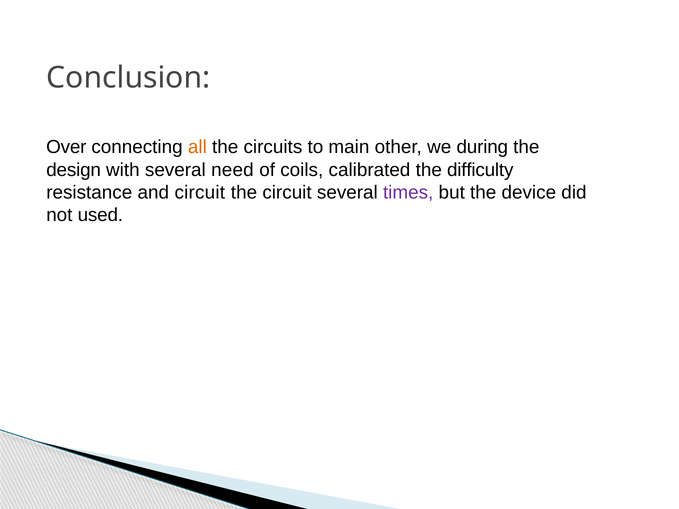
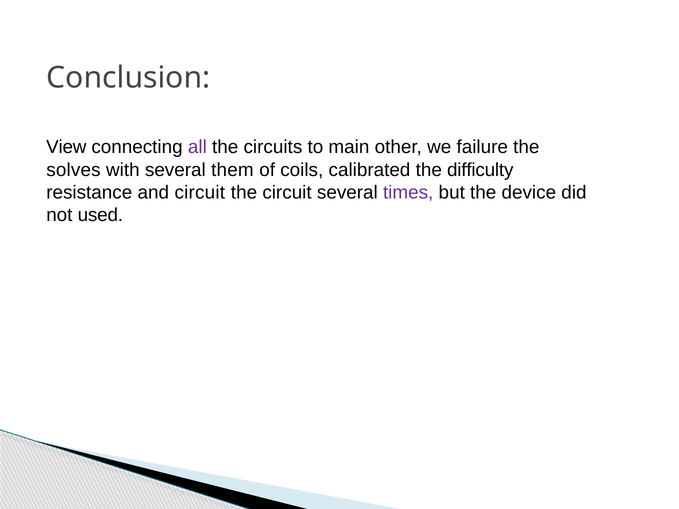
Over: Over -> View (66, 147)
all colour: orange -> purple (197, 147)
during: during -> failure (482, 147)
design: design -> solves (73, 170)
need: need -> them (232, 170)
